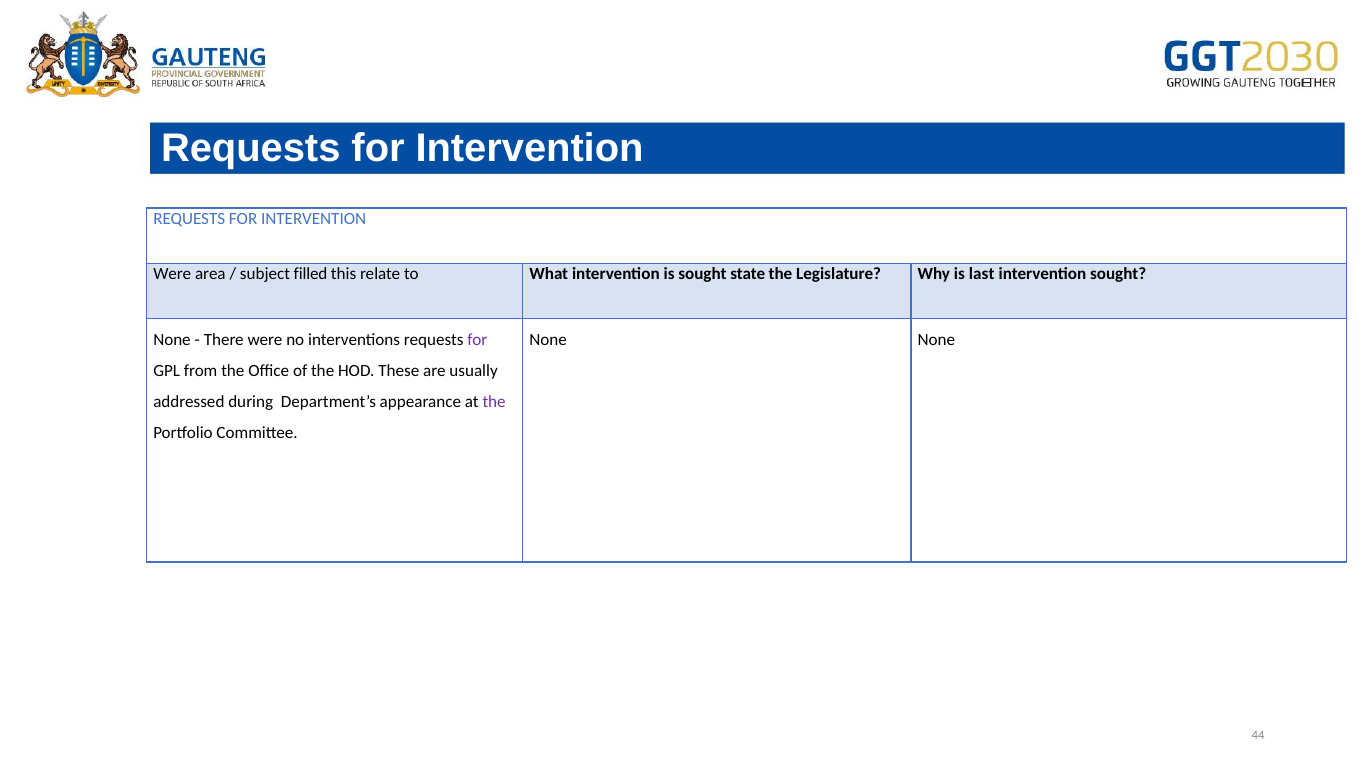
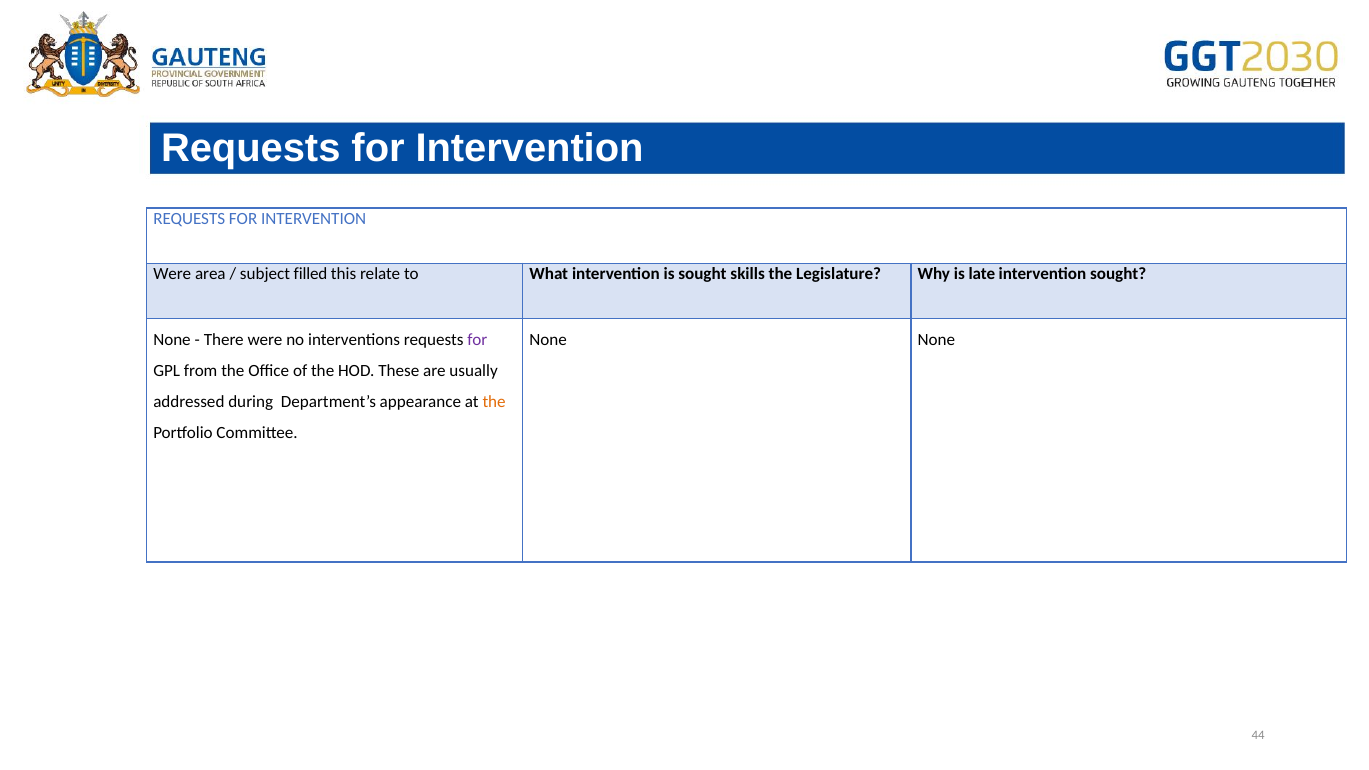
state: state -> skills (748, 274)
last: last -> late (982, 274)
the colour: purple -> orange (494, 402)
